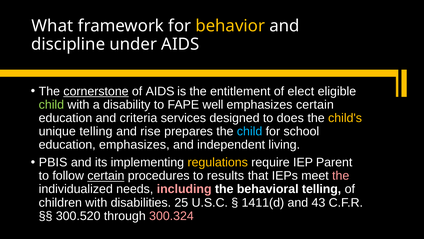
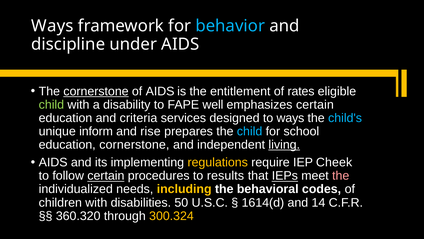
What: What -> Ways (52, 26)
behavior colour: yellow -> light blue (230, 26)
elect: elect -> rates (301, 91)
to does: does -> ways (290, 118)
child's colour: yellow -> light blue (345, 118)
unique telling: telling -> inform (96, 131)
education emphasizes: emphasizes -> cornerstone (134, 144)
living underline: none -> present (284, 144)
PBIS: PBIS -> AIDS (53, 162)
Parent: Parent -> Cheek (334, 162)
IEPs underline: none -> present (285, 176)
including colour: pink -> yellow (184, 189)
behavioral telling: telling -> codes (322, 189)
25: 25 -> 50 (181, 202)
1411(d: 1411(d -> 1614(d (263, 202)
43: 43 -> 14 (318, 202)
300.520: 300.520 -> 360.320 (78, 216)
300.324 colour: pink -> yellow (171, 216)
